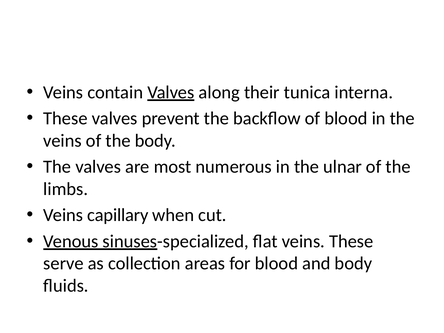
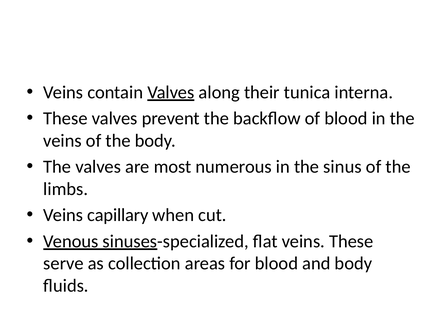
ulnar: ulnar -> sinus (343, 167)
